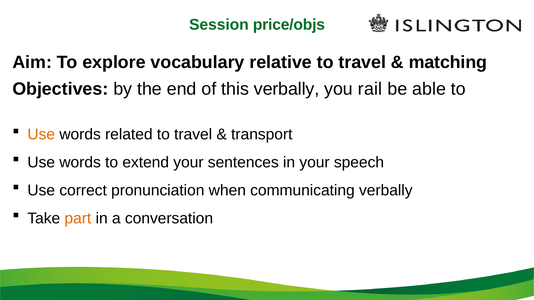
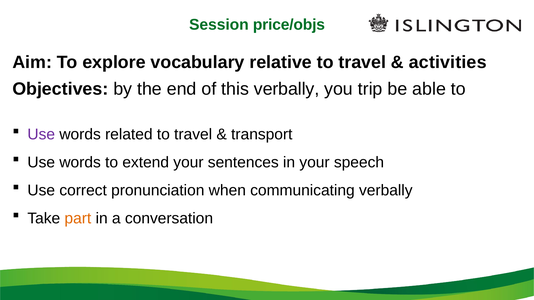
matching: matching -> activities (448, 63)
rail: rail -> trip (370, 89)
Use colour: orange -> purple (41, 134)
